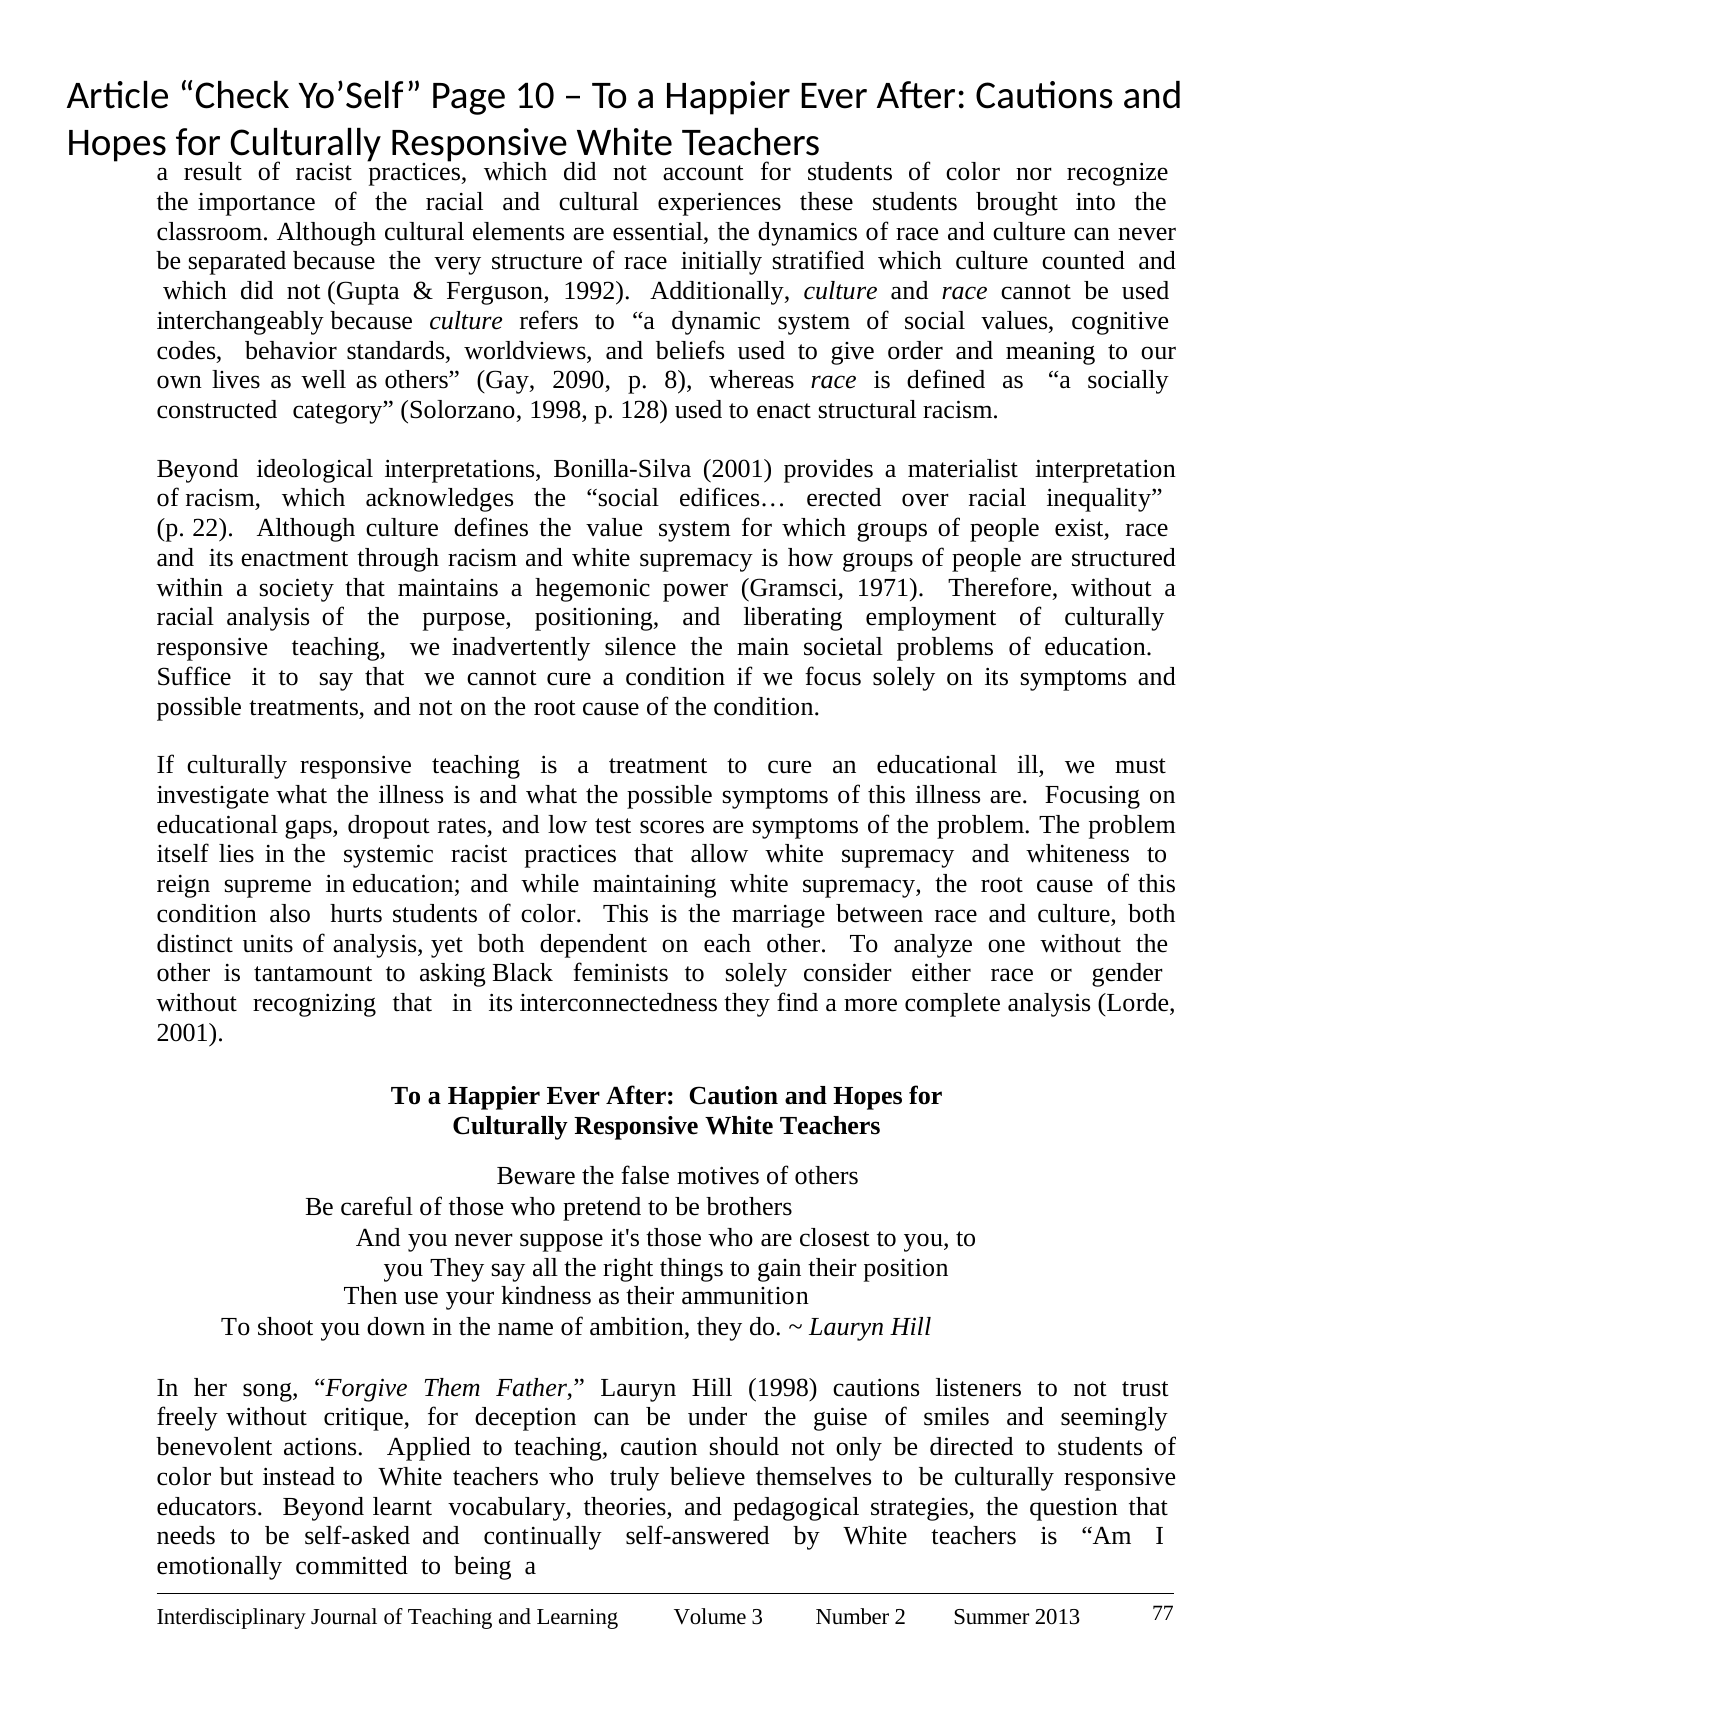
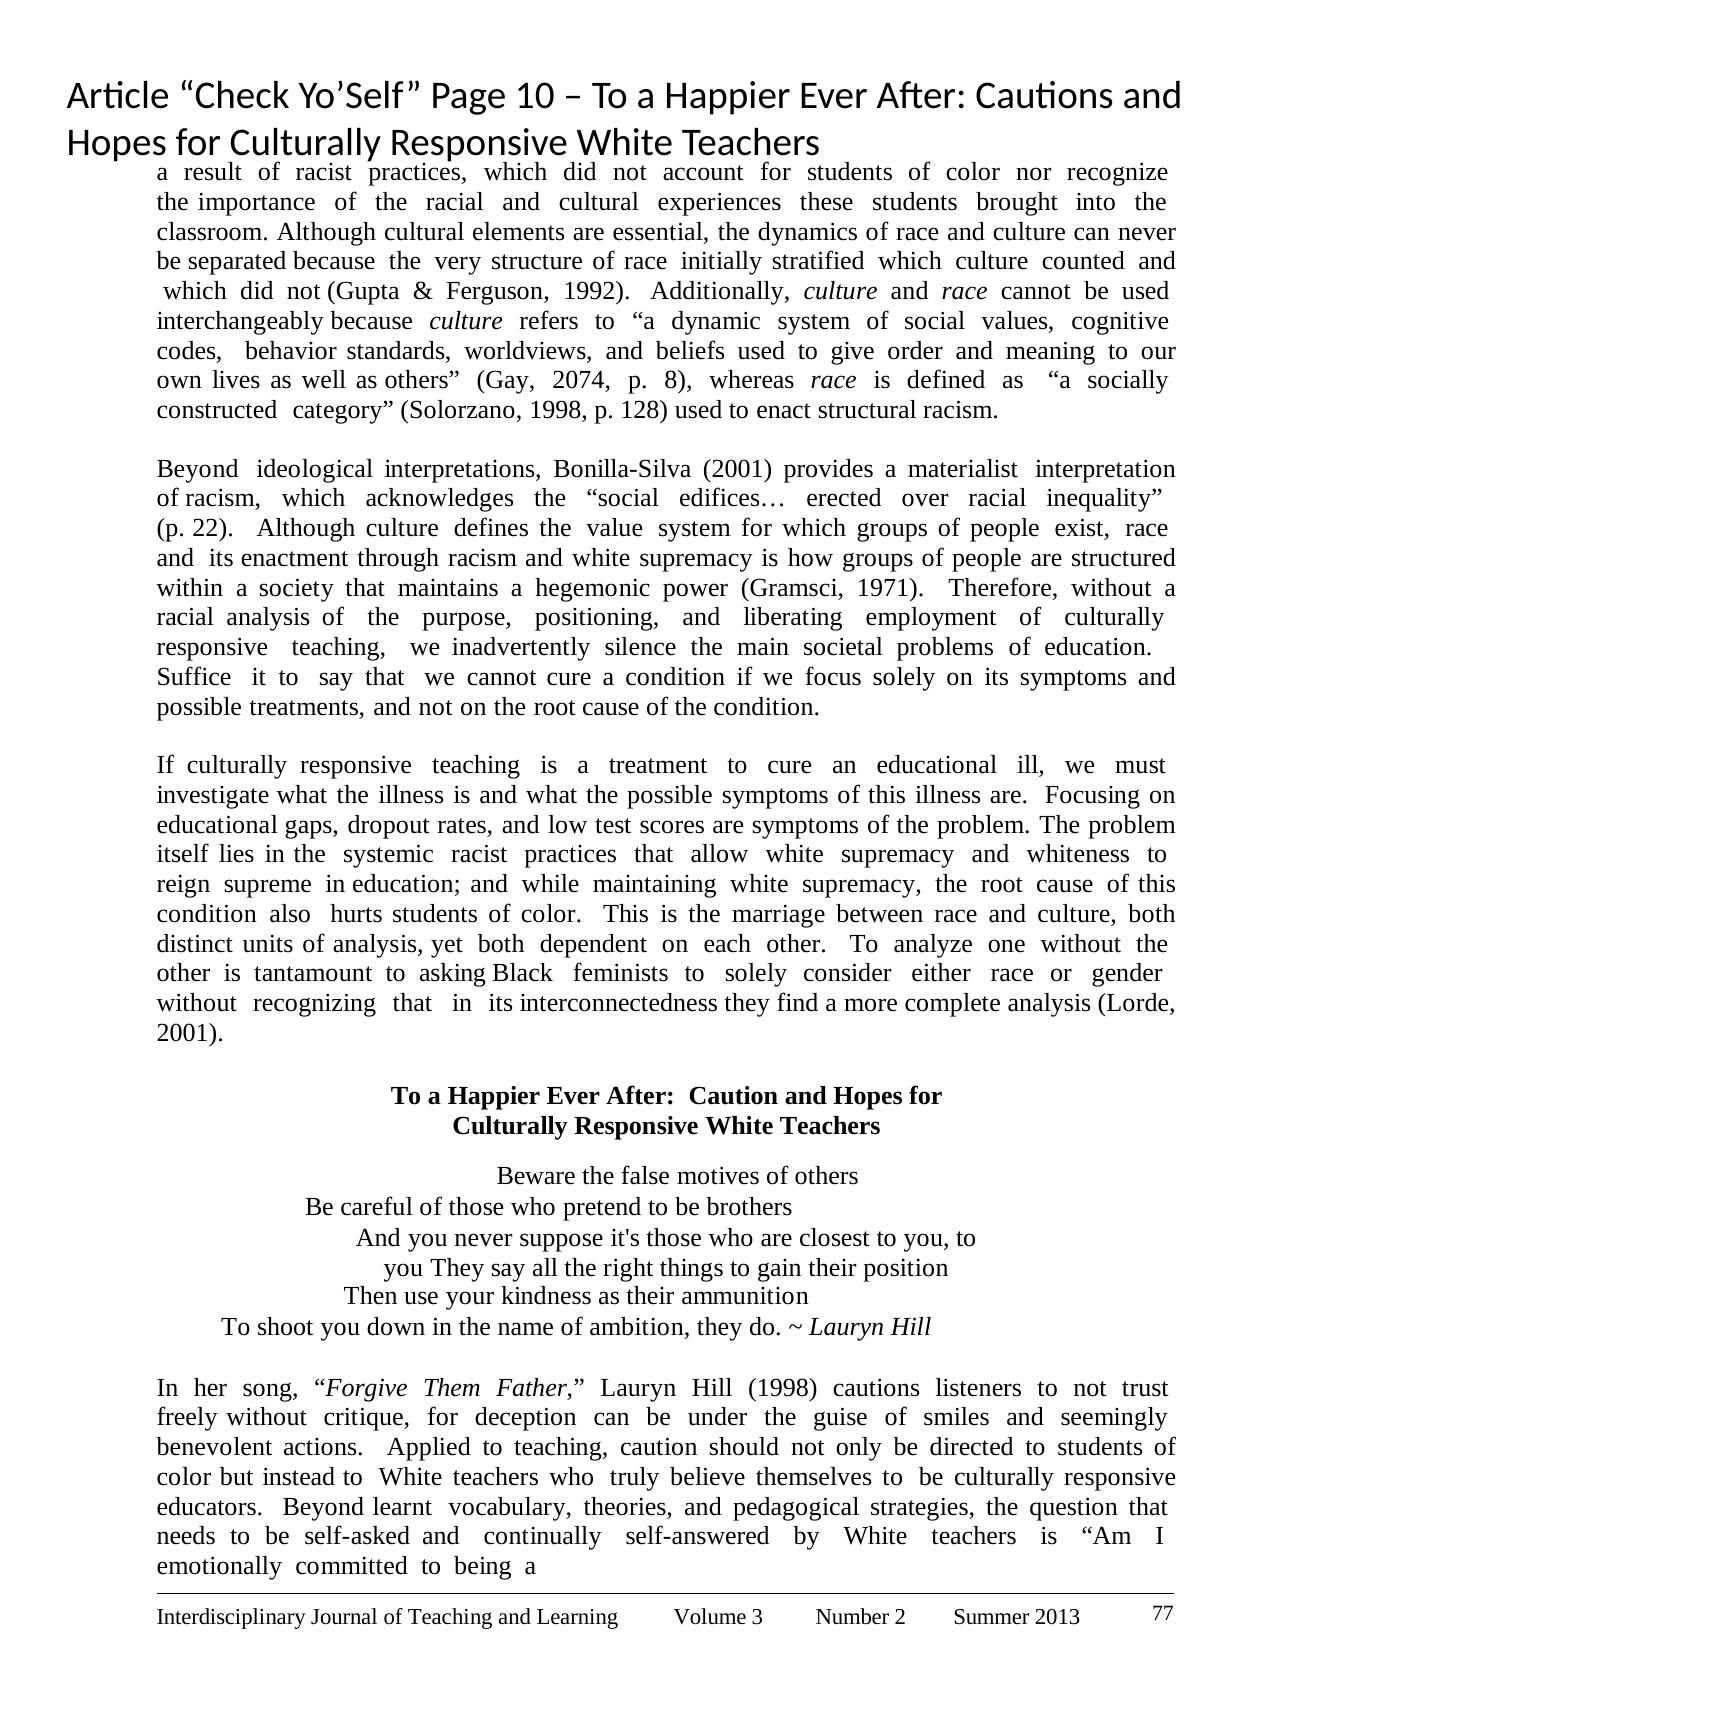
2090: 2090 -> 2074 (582, 380)
